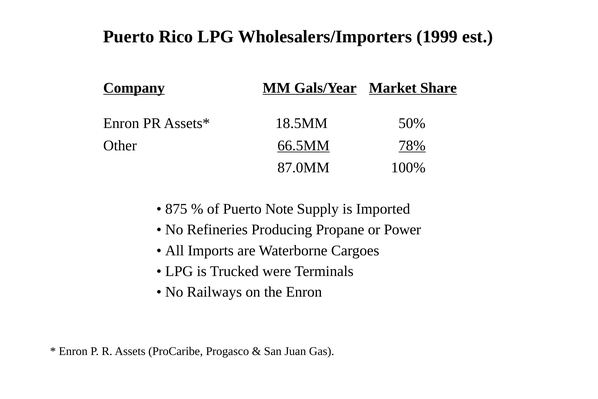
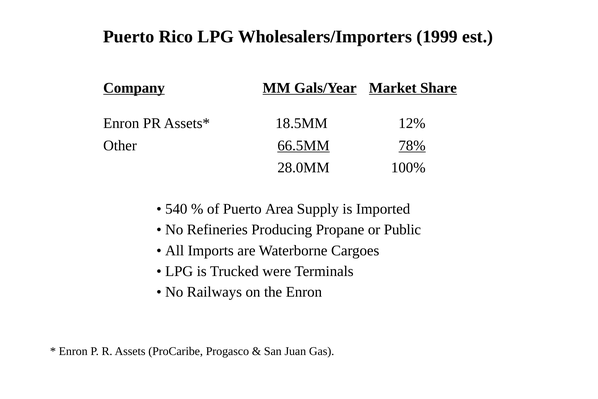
50%: 50% -> 12% (412, 123)
87.0MM: 87.0MM -> 28.0MM (303, 168)
875: 875 -> 540 (176, 209)
Note: Note -> Area (279, 209)
Power: Power -> Public (402, 230)
